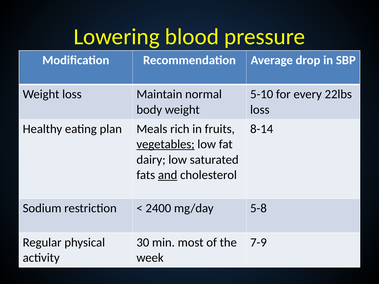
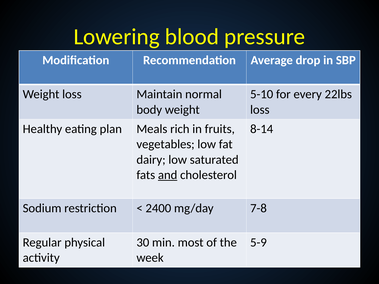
vegetables underline: present -> none (166, 144)
5-8: 5-8 -> 7-8 (258, 208)
7-9: 7-9 -> 5-9 (258, 243)
